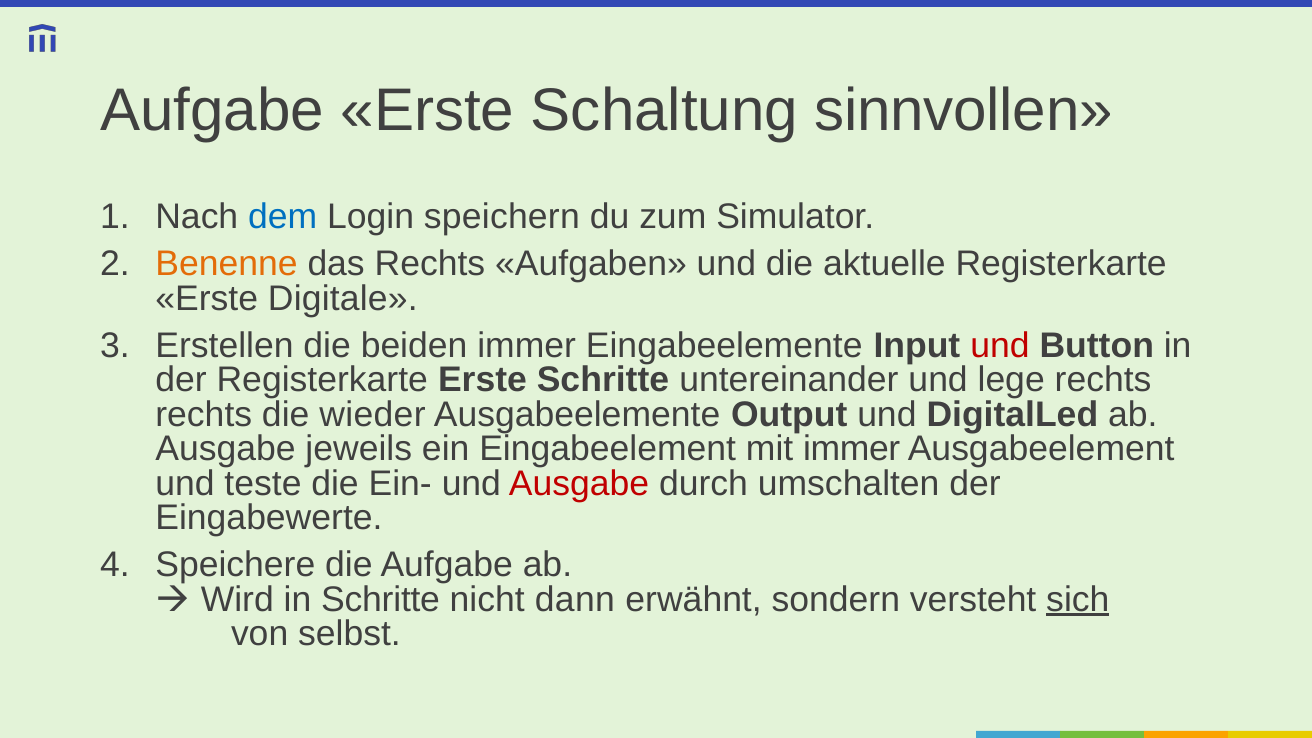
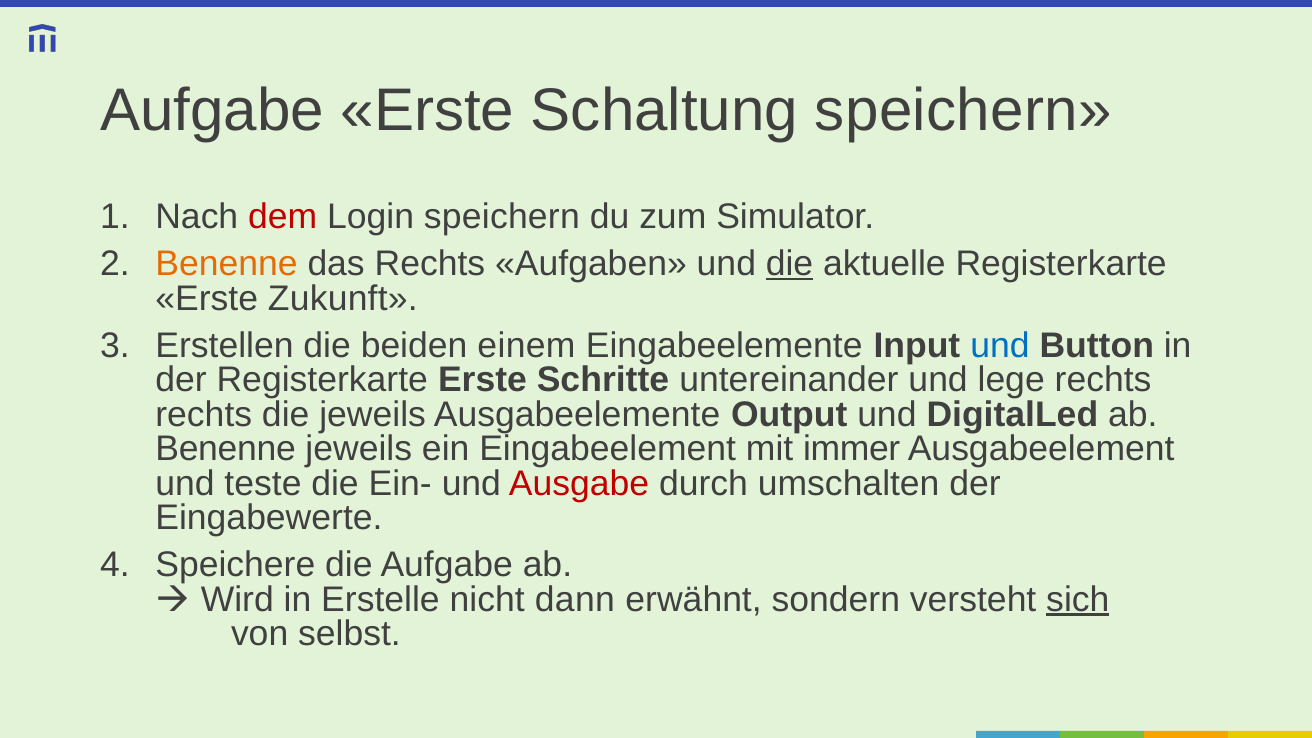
Schaltung sinnvollen: sinnvollen -> speichern (963, 110)
dem colour: blue -> red (283, 217)
die underline: none -> present (790, 264)
Digitale: Digitale -> Zukunft (343, 299)
beiden immer: immer -> einem (527, 345)
und colour: red -> blue (1000, 345)
die wieder: wieder -> jeweils (373, 414)
Ausgabe: Ausgabe -> Benenne (226, 449)
in Schritte: Schritte -> Erstelle (380, 599)
